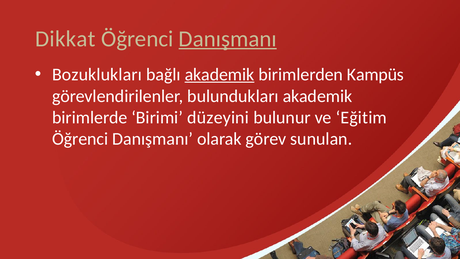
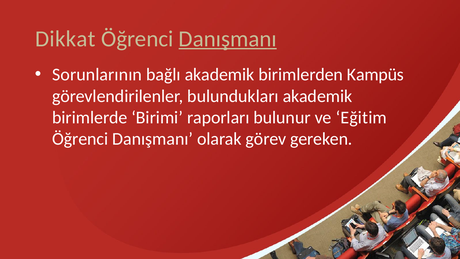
Bozuklukları: Bozuklukları -> Sorunlarının (97, 75)
akademik underline: present -> none (220, 75)
düzeyini: düzeyini -> raporları (218, 117)
sunulan: sunulan -> gereken (321, 139)
